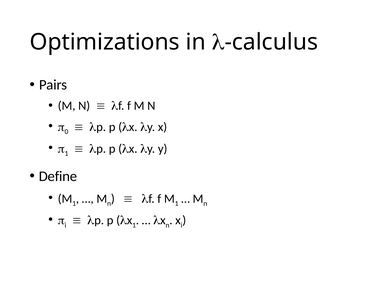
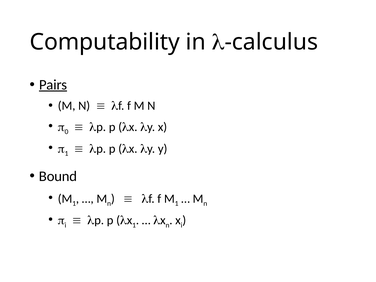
Optimizations: Optimizations -> Computability (105, 42)
Pairs underline: none -> present (53, 85)
Define: Define -> Bound (58, 176)
